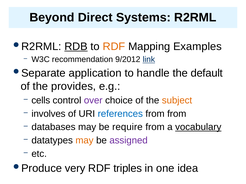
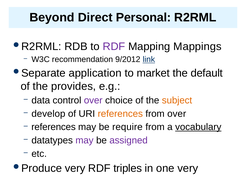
Systems: Systems -> Personal (143, 17)
RDB underline: present -> none (76, 47)
RDF colour: orange -> purple (114, 47)
Examples: Examples -> Mappings (197, 47)
handle: handle -> market (153, 73)
cells: cells -> data (41, 101)
involves: involves -> develop (48, 114)
references colour: blue -> orange (120, 114)
from from: from -> over (177, 114)
databases: databases -> references (54, 127)
may colour: orange -> purple (85, 141)
one idea: idea -> very (188, 169)
